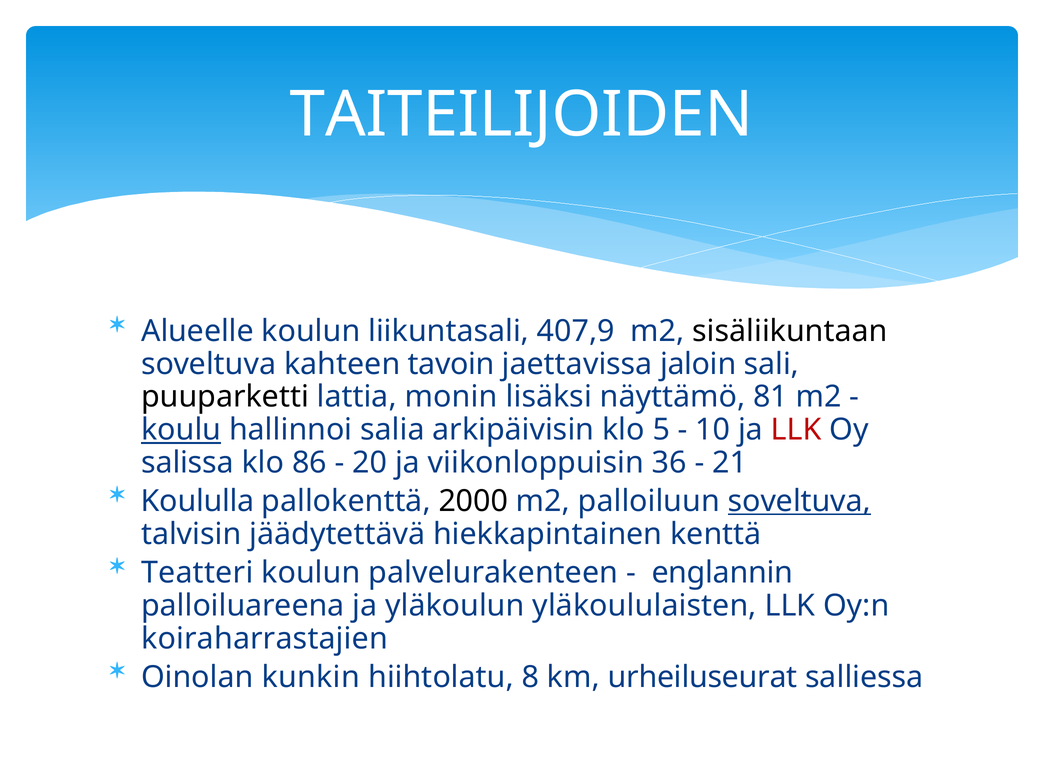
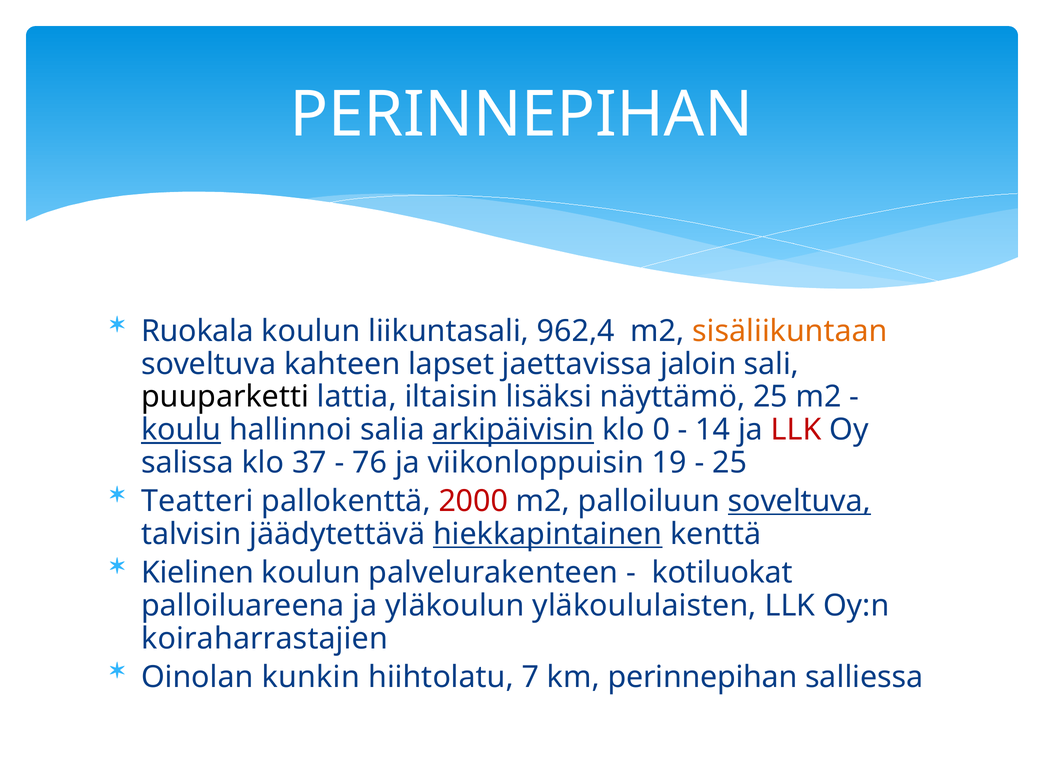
TAITEILIJOIDEN: TAITEILIJOIDEN -> PERINNEPIHAN (521, 114)
Alueelle: Alueelle -> Ruokala (198, 331)
407,9: 407,9 -> 962,4 (576, 331)
sisäliikuntaan colour: black -> orange (790, 331)
tavoin: tavoin -> lapset (451, 364)
monin: monin -> iltaisin (451, 396)
näyttämö 81: 81 -> 25 (770, 396)
arkipäivisin underline: none -> present (513, 429)
5: 5 -> 0 (661, 429)
10: 10 -> 14 (713, 429)
86: 86 -> 37 (309, 462)
20: 20 -> 76 (370, 462)
36: 36 -> 19 (669, 462)
21: 21 -> 25 (730, 462)
Koululla: Koululla -> Teatteri (197, 501)
2000 colour: black -> red (473, 501)
hiekkapintainen underline: none -> present (548, 534)
Teatteri: Teatteri -> Kielinen (198, 572)
englannin: englannin -> kotiluokat (722, 572)
8: 8 -> 7 (530, 676)
km urheiluseurat: urheiluseurat -> perinnepihan (703, 676)
